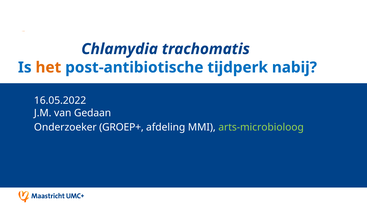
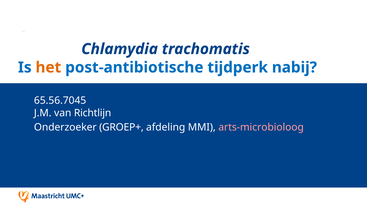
16.05.2022: 16.05.2022 -> 65.56.7045 (60, 100)
Gedaan: Gedaan -> Richtlijn (93, 113)
arts-microbioloog colour: light green -> pink (261, 127)
